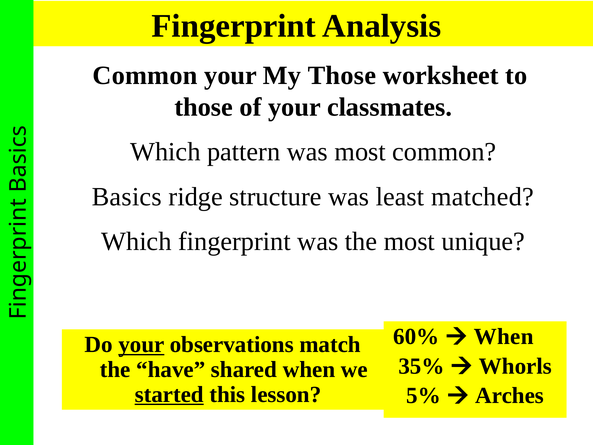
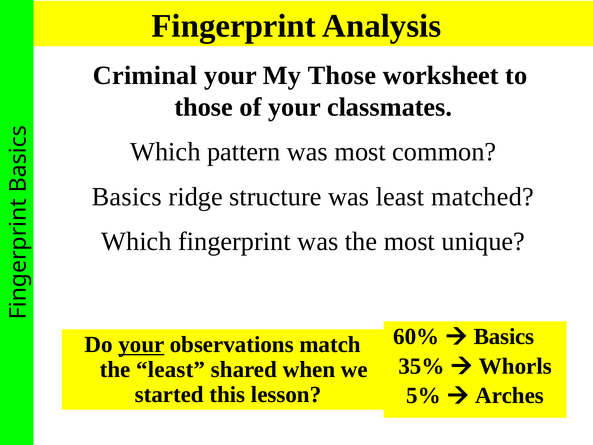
Common: Common -> Criminal (145, 75)
When: When -> Basics (504, 336)
the have: have -> least (171, 369)
started underline: present -> none (169, 394)
